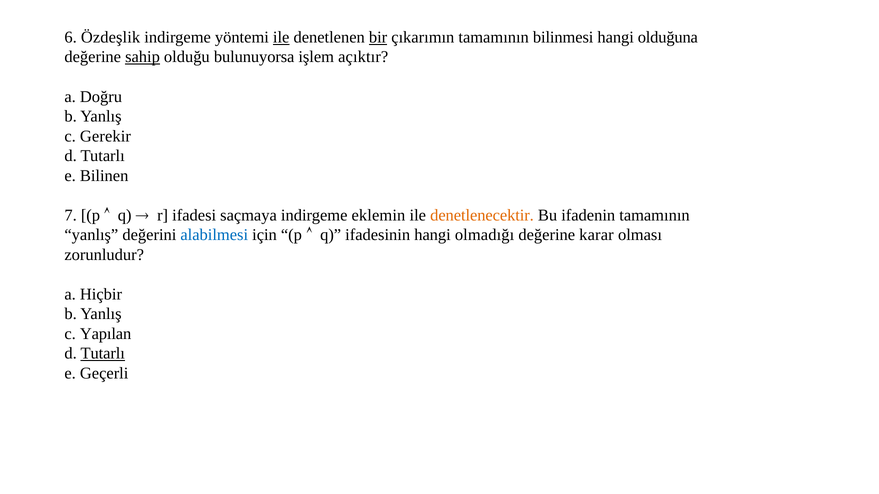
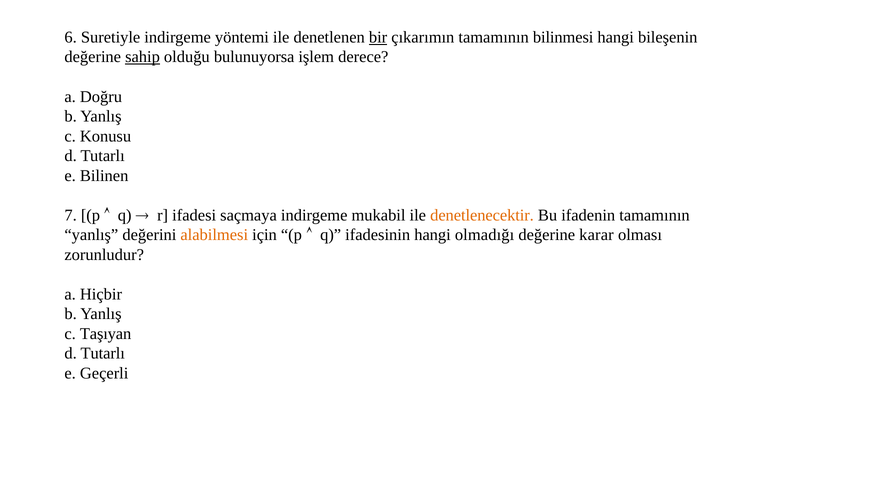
Özdeşlik: Özdeşlik -> Suretiyle (111, 37)
ile underline: present -> none (281, 37)
olduğuna: olduğuna -> bileşenin (668, 37)
açıktır: açıktır -> derece (363, 57)
Gerekir: Gerekir -> Konusu (106, 136)
eklemin: eklemin -> mukabil (379, 215)
alabilmesi colour: blue -> orange (214, 235)
Yapılan: Yapılan -> Taşıyan (106, 334)
Tutarlı underline: present -> none (103, 354)
